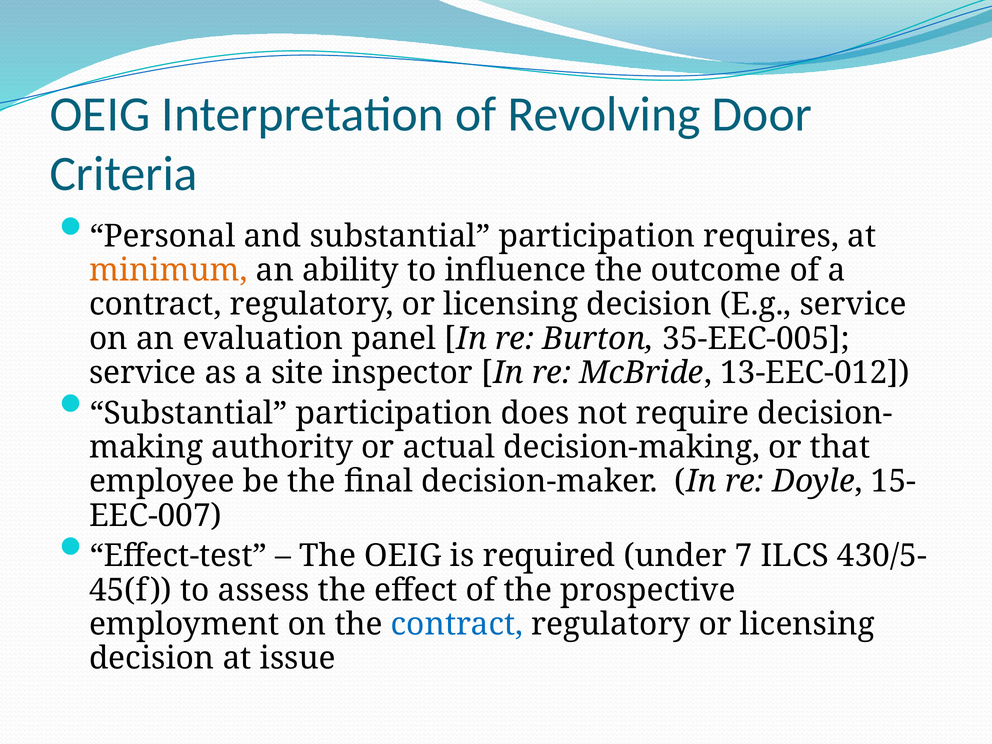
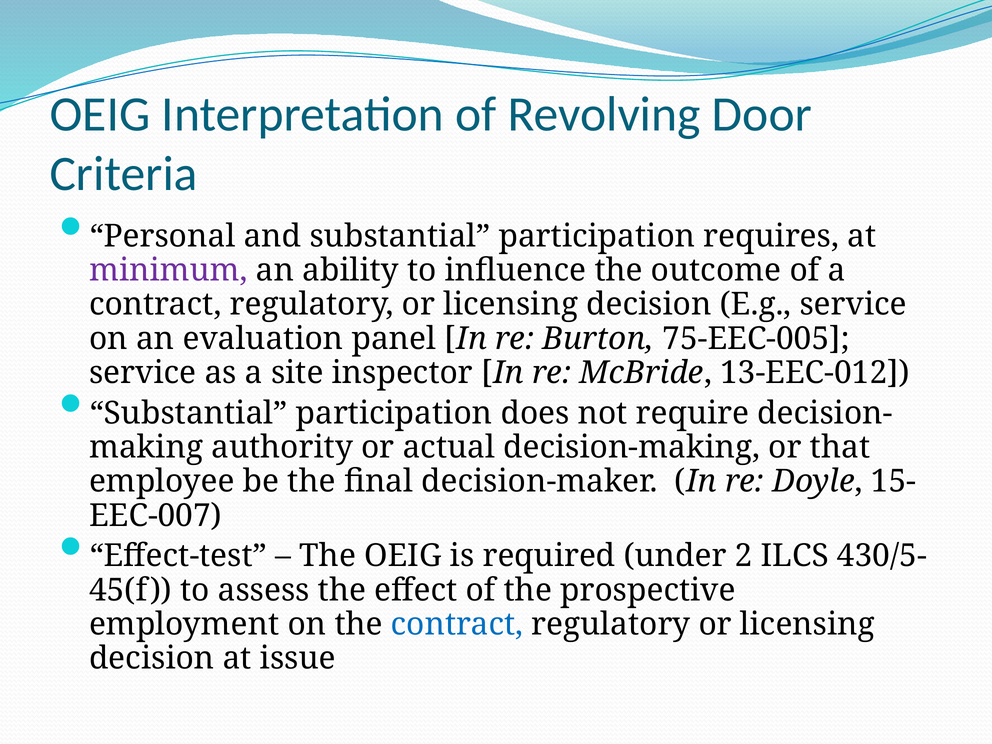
minimum colour: orange -> purple (168, 270)
35-EEC-005: 35-EEC-005 -> 75-EEC-005 (756, 339)
7: 7 -> 2 (744, 556)
